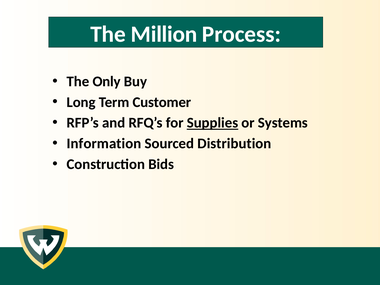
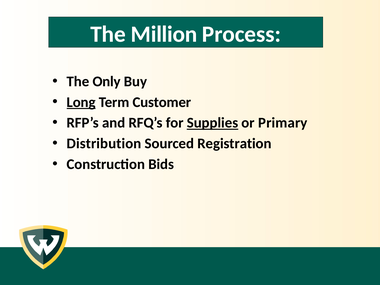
Long underline: none -> present (81, 102)
Systems: Systems -> Primary (283, 123)
Information: Information -> Distribution (104, 144)
Distribution: Distribution -> Registration (234, 144)
